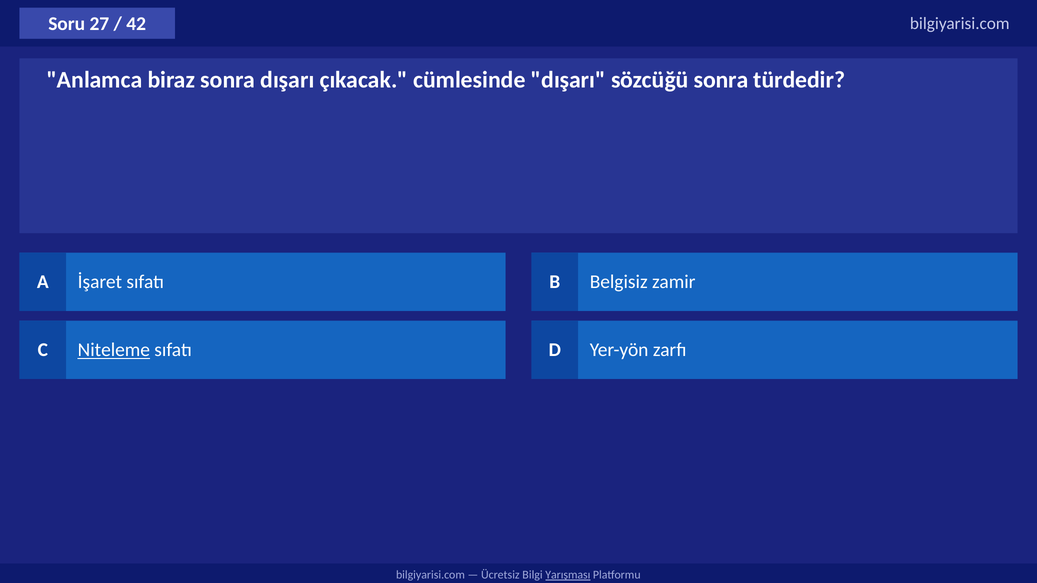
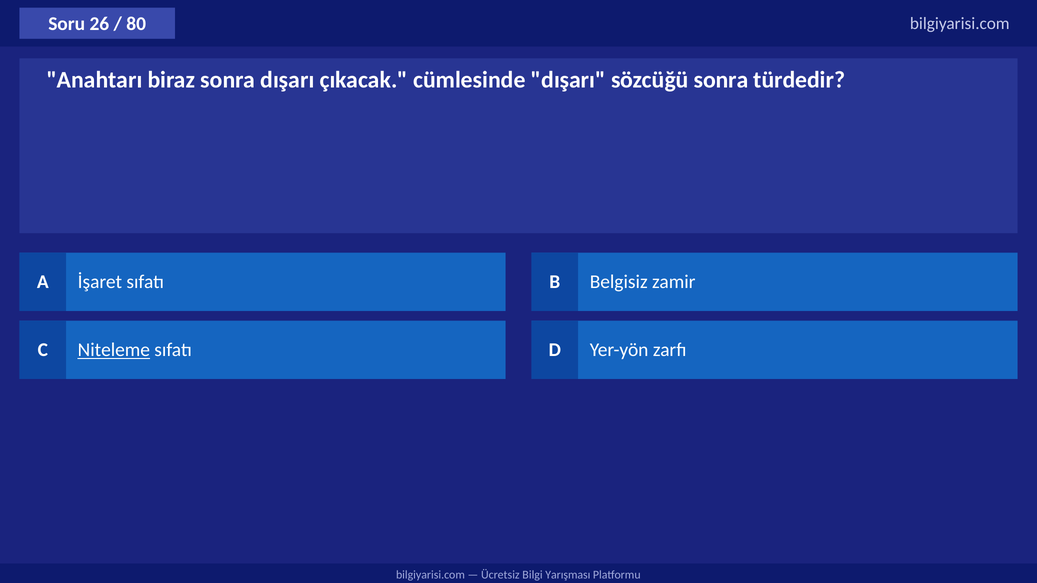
27: 27 -> 26 (99, 24)
42: 42 -> 80 (136, 24)
Anlamca: Anlamca -> Anahtarı (94, 80)
Yarışması underline: present -> none (568, 575)
